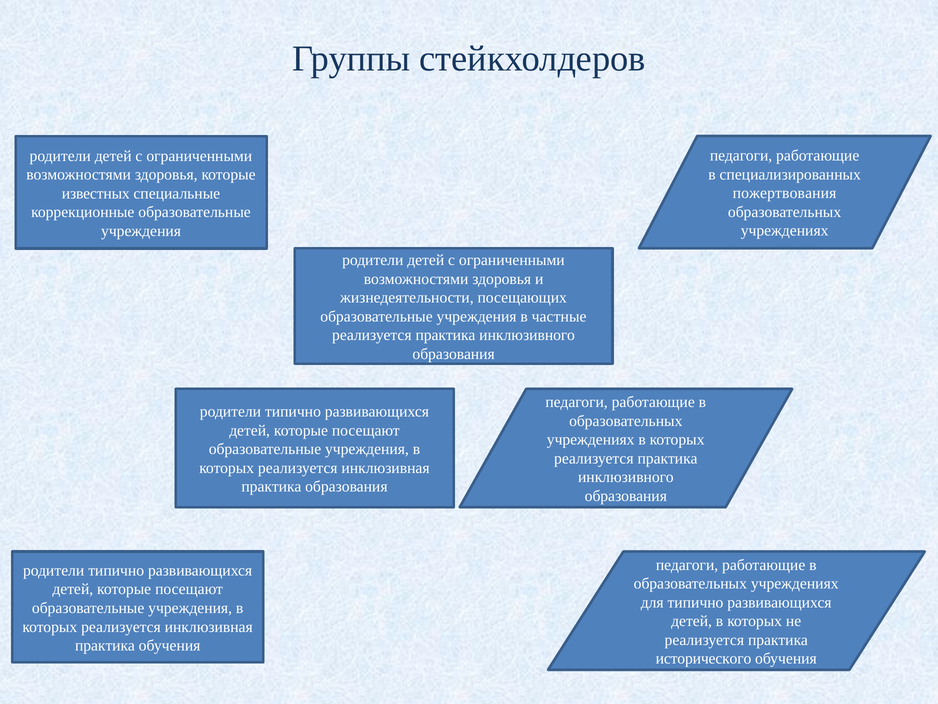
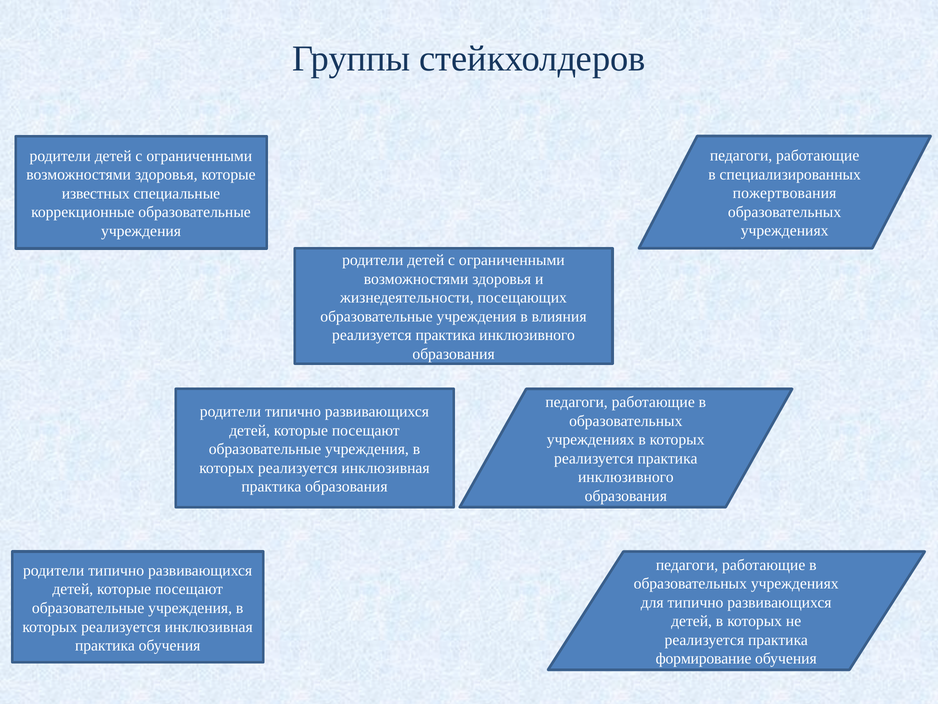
частные: частные -> влияния (559, 316)
исторического: исторического -> формирование (704, 658)
